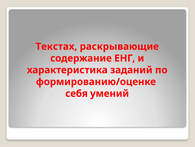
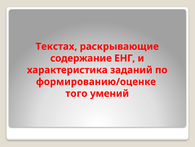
себя: себя -> того (76, 93)
